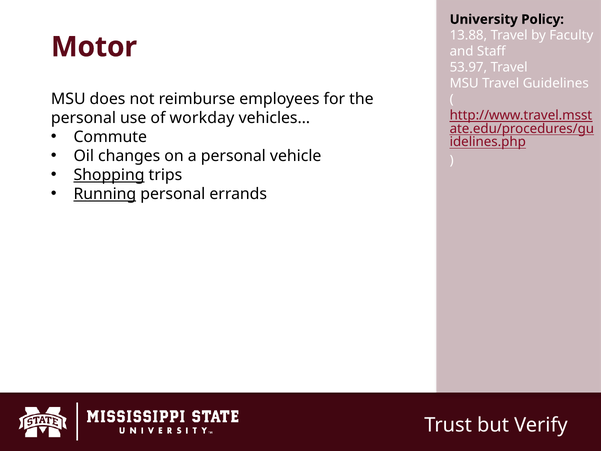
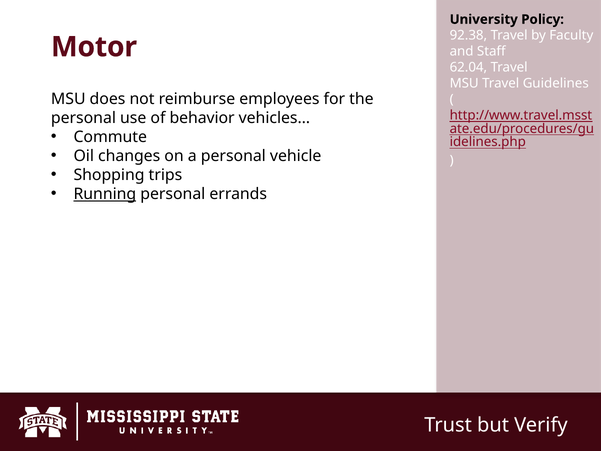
13.88: 13.88 -> 92.38 (468, 35)
53.97: 53.97 -> 62.04 (468, 67)
workday: workday -> behavior (202, 118)
Shopping underline: present -> none (109, 175)
